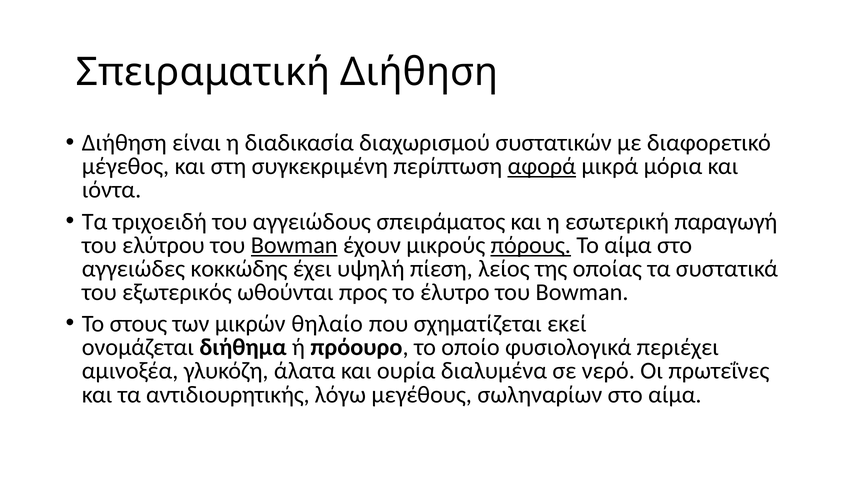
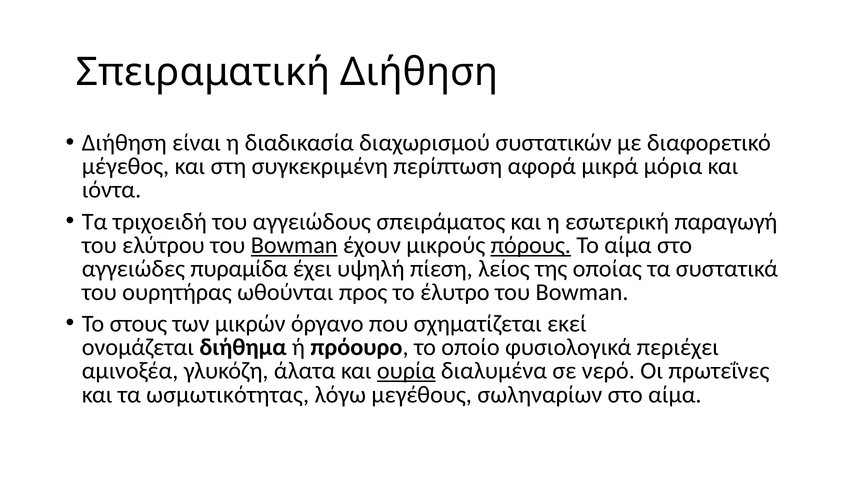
αφορά underline: present -> none (542, 167)
κοκκώδης: κοκκώδης -> πυραμίδα (239, 269)
εξωτερικός: εξωτερικός -> ουρητήρας (177, 292)
θηλαίο: θηλαίο -> όργανο (327, 324)
ουρία underline: none -> present (406, 371)
αντιδιουρητικής: αντιδιουρητικής -> ωσμωτικότητας (228, 395)
